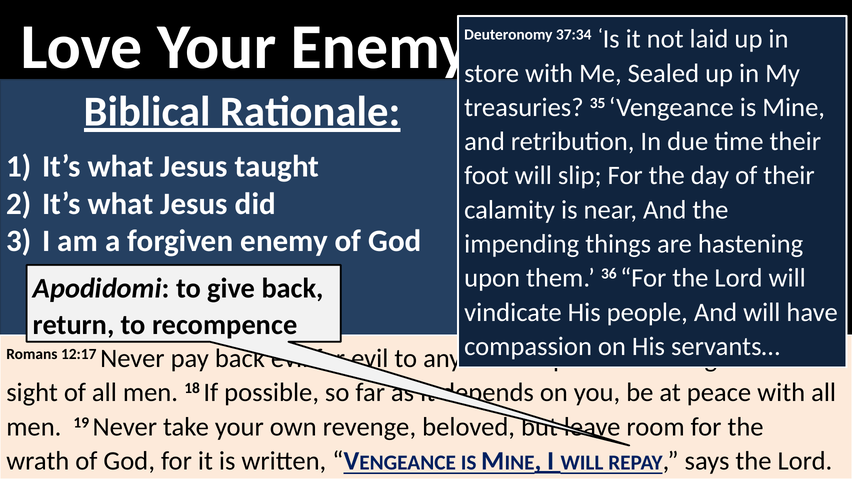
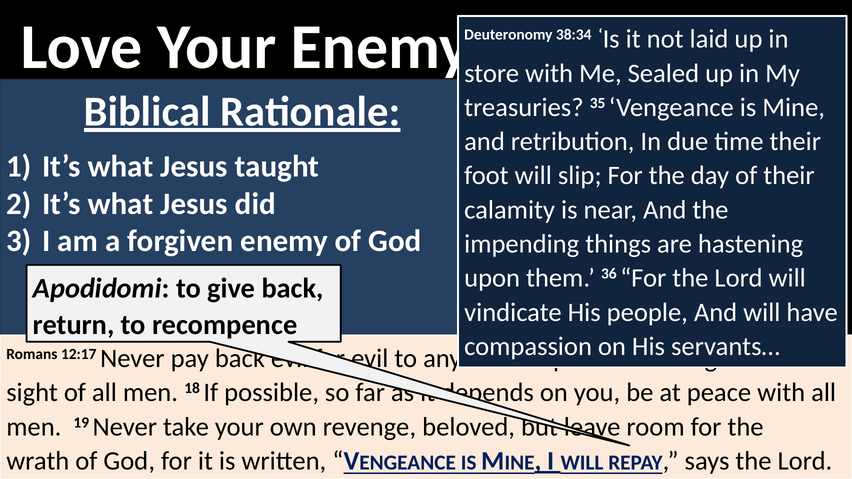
37:34: 37:34 -> 38:34 (574, 35)
